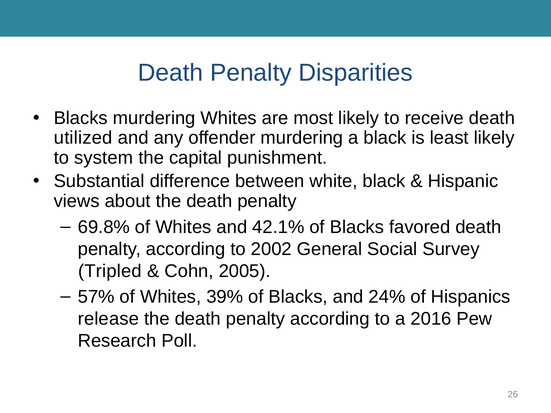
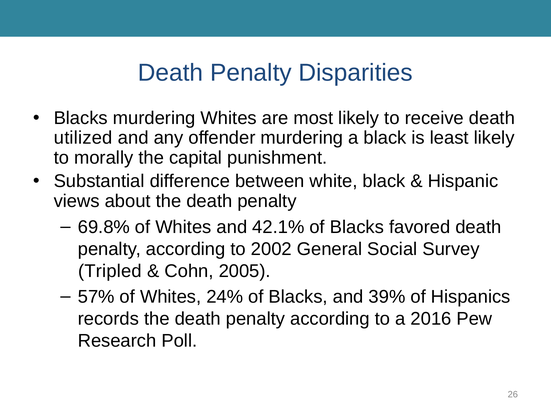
system: system -> morally (104, 158)
39%: 39% -> 24% (225, 297)
24%: 24% -> 39% (387, 297)
release: release -> records (108, 319)
